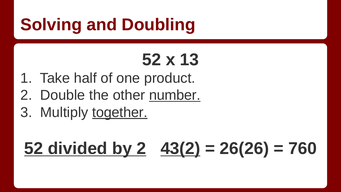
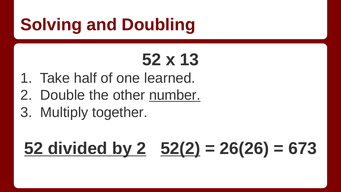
product: product -> learned (170, 78)
together underline: present -> none (120, 112)
43(2: 43(2 -> 52(2 (180, 148)
760: 760 -> 673 (303, 148)
